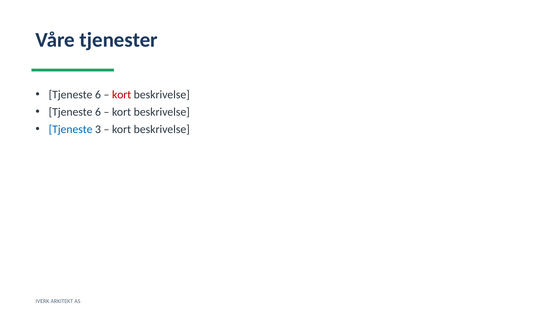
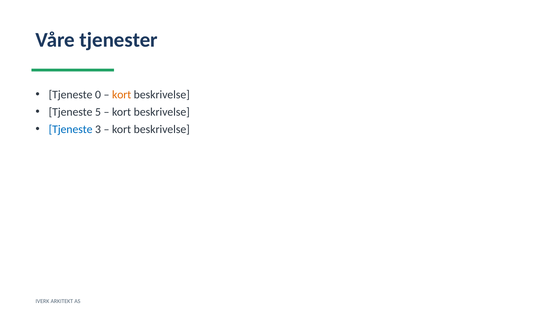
6: 6 -> 0 (98, 95)
kort colour: red -> orange (122, 95)
6: 6 -> 5 (98, 112)
